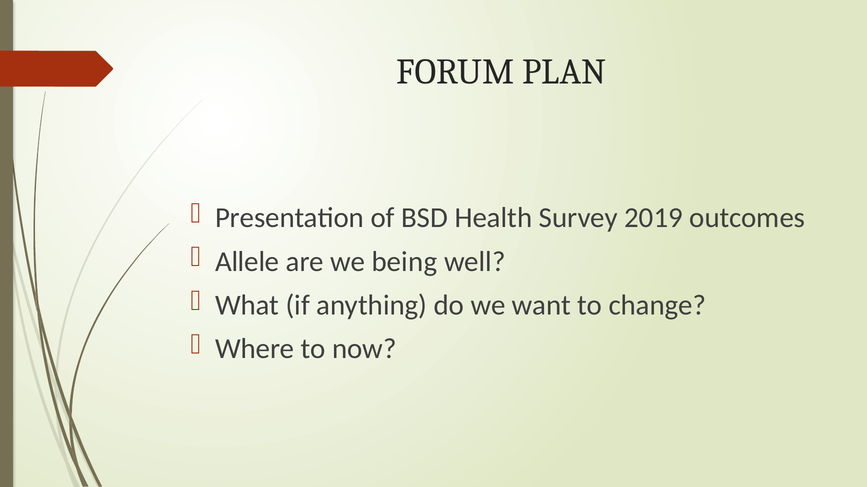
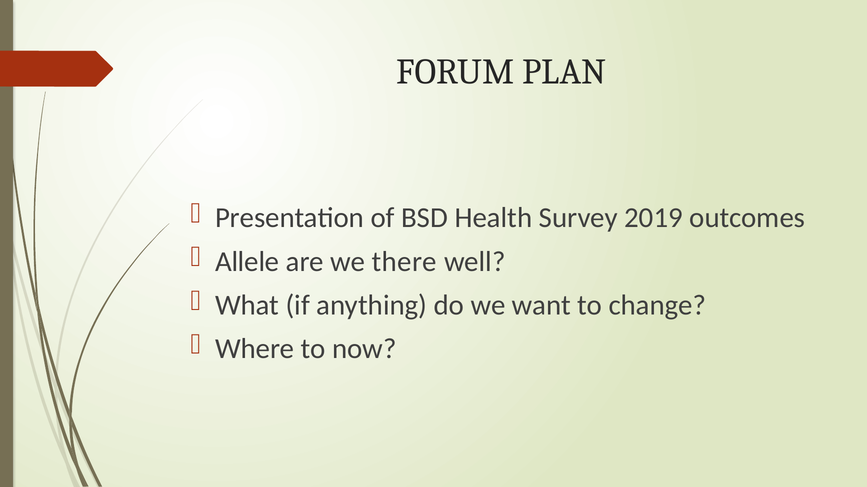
being: being -> there (404, 262)
